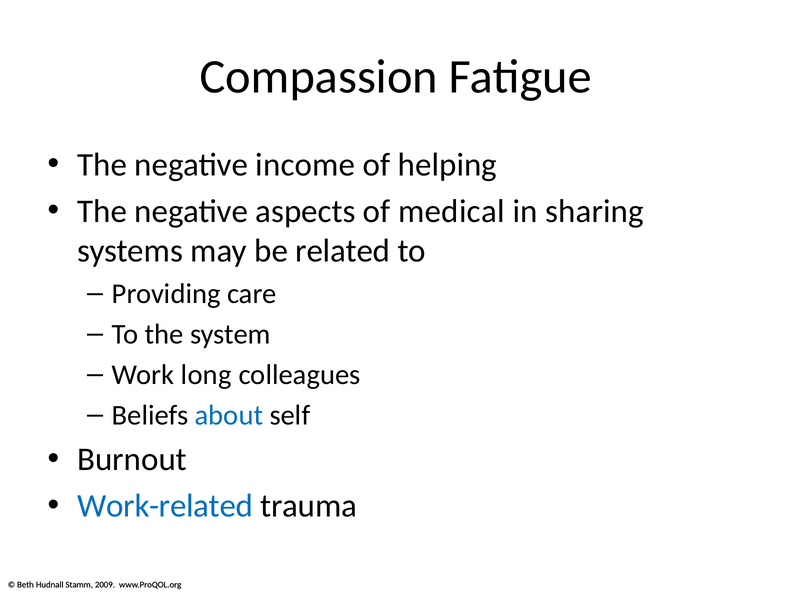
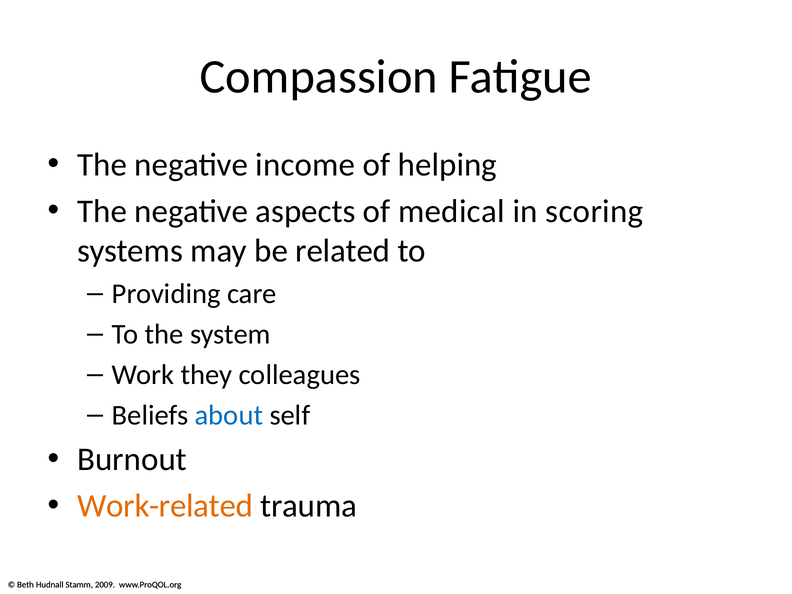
sharing: sharing -> scoring (594, 211)
long: long -> they (206, 375)
Work-related colour: blue -> orange (165, 506)
